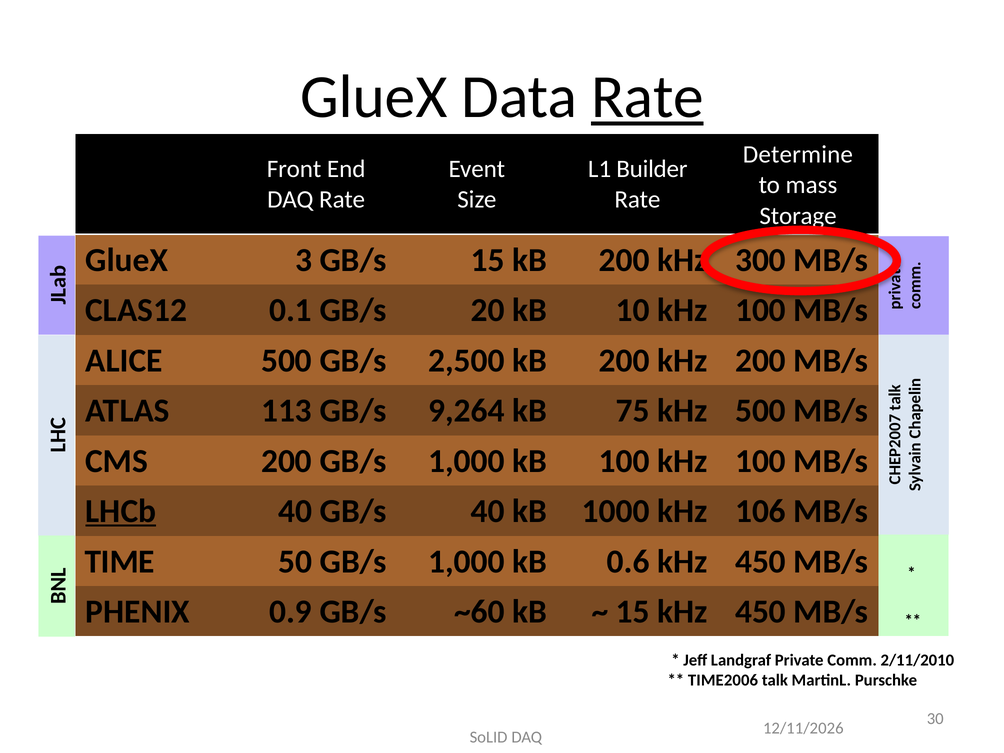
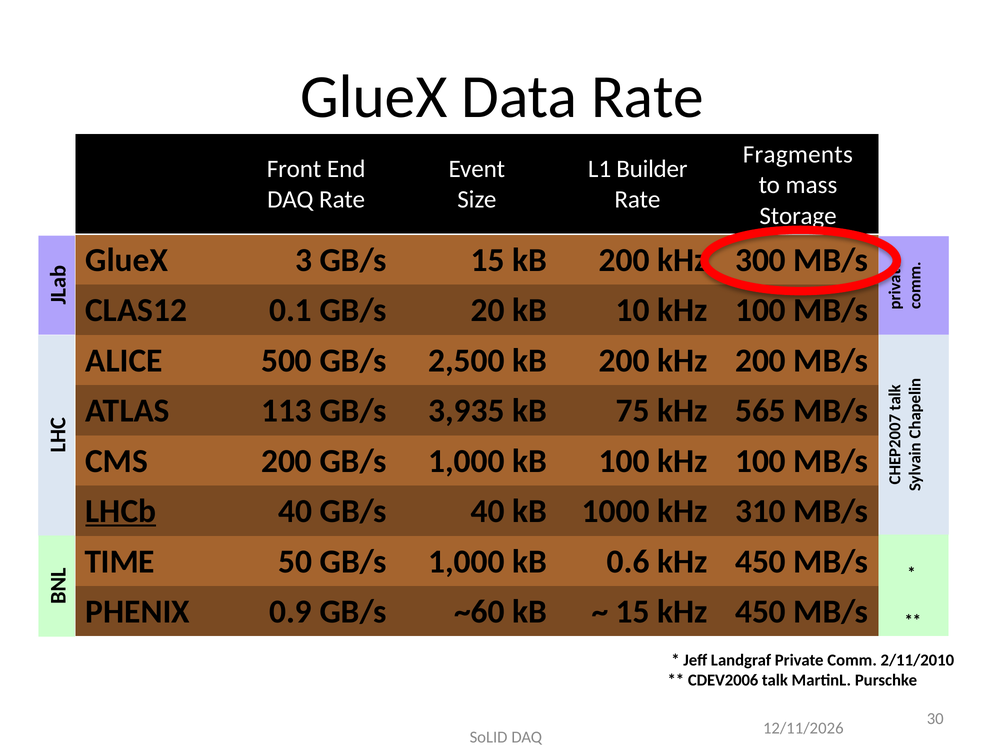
Rate underline: present -> none (647, 97)
Determine: Determine -> Fragments (798, 154)
9,264: 9,264 -> 3,935 (466, 411)
kHz 500: 500 -> 565 (760, 411)
106: 106 -> 310 (760, 511)
TIME2006: TIME2006 -> CDEV2006 (723, 680)
